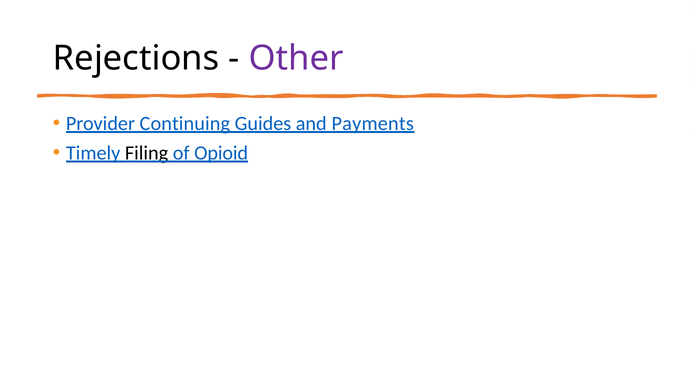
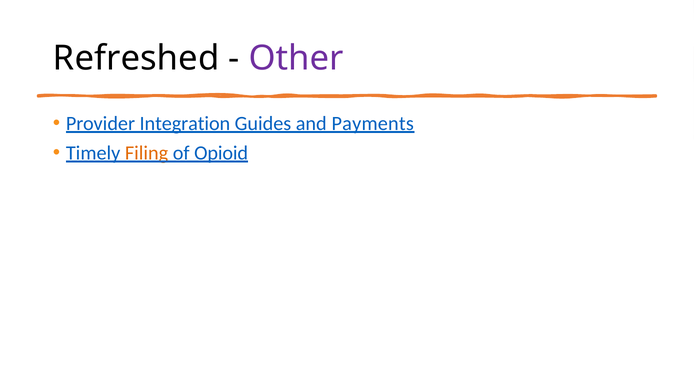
Rejections: Rejections -> Refreshed (136, 58)
Continuing: Continuing -> Integration (185, 124)
Filing colour: black -> orange (147, 153)
